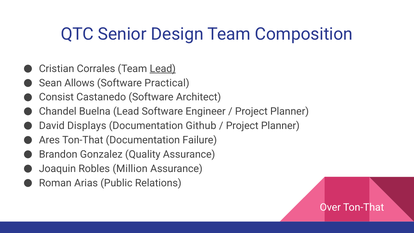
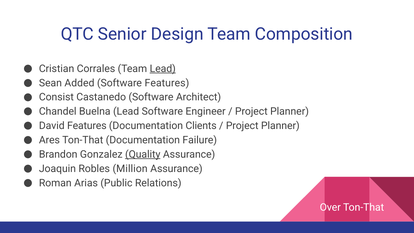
Allows: Allows -> Added (79, 83)
Software Practical: Practical -> Features (167, 83)
David Displays: Displays -> Features (87, 126)
Github: Github -> Clients (201, 126)
Quality underline: none -> present (143, 154)
